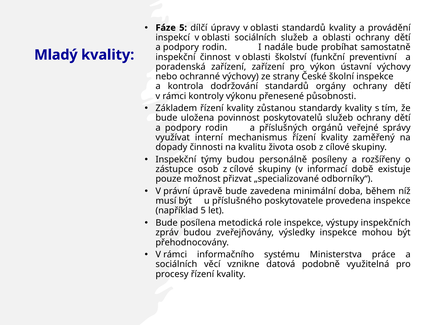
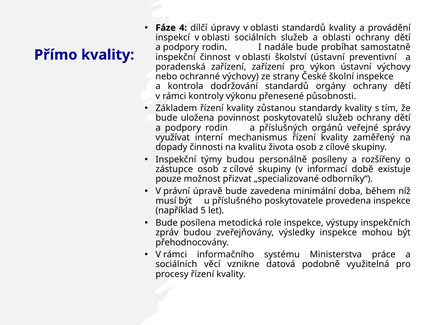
Fáze 5: 5 -> 4 (183, 28)
Mladý: Mladý -> Přímo (56, 55)
školství funkční: funkční -> ústavní (328, 57)
